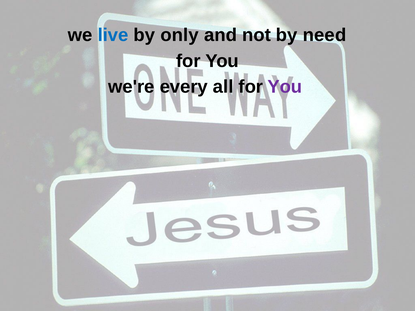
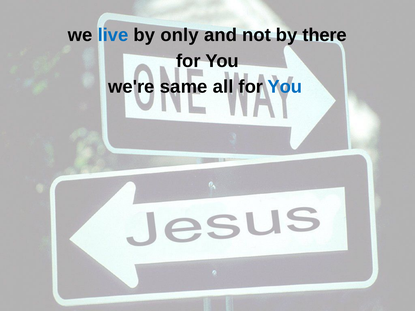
need: need -> there (325, 35)
every: every -> same (184, 87)
You colour: purple -> blue (285, 87)
